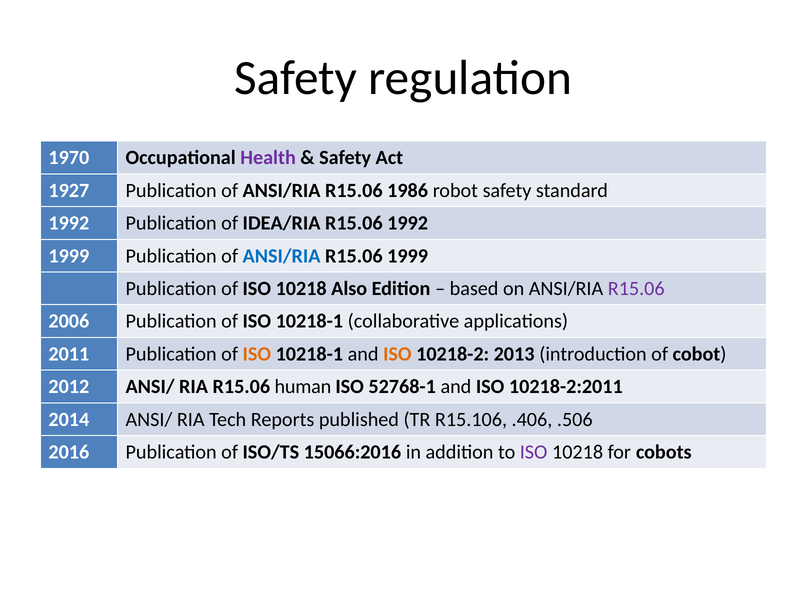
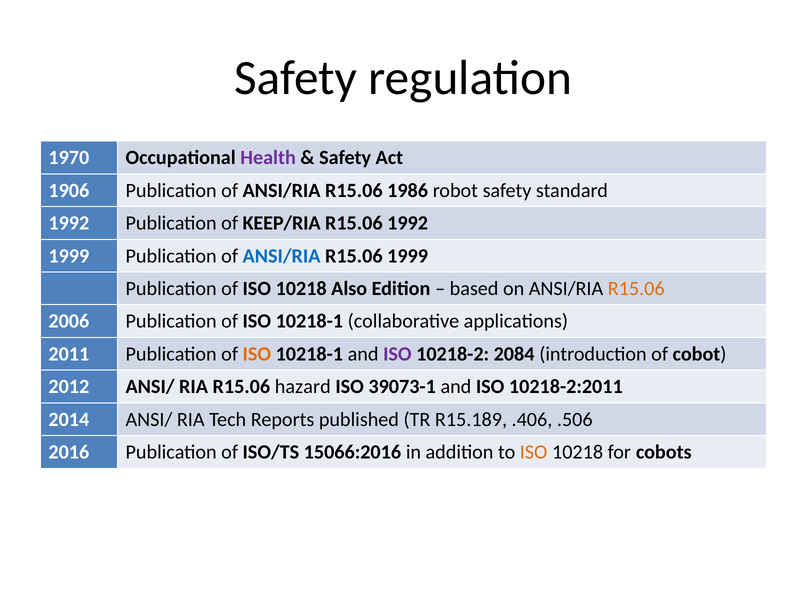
1927: 1927 -> 1906 (69, 191)
IDEA/RIA: IDEA/RIA -> KEEP/RIA (282, 223)
R15.06 colour: purple -> orange (636, 289)
ISO colour: orange -> purple (397, 354)
2013: 2013 -> 2084 (514, 354)
human: human -> hazard (303, 387)
52768-1: 52768-1 -> 39073-1 (402, 387)
R15.106: R15.106 -> R15.189 (471, 420)
ISO colour: purple -> orange (534, 452)
